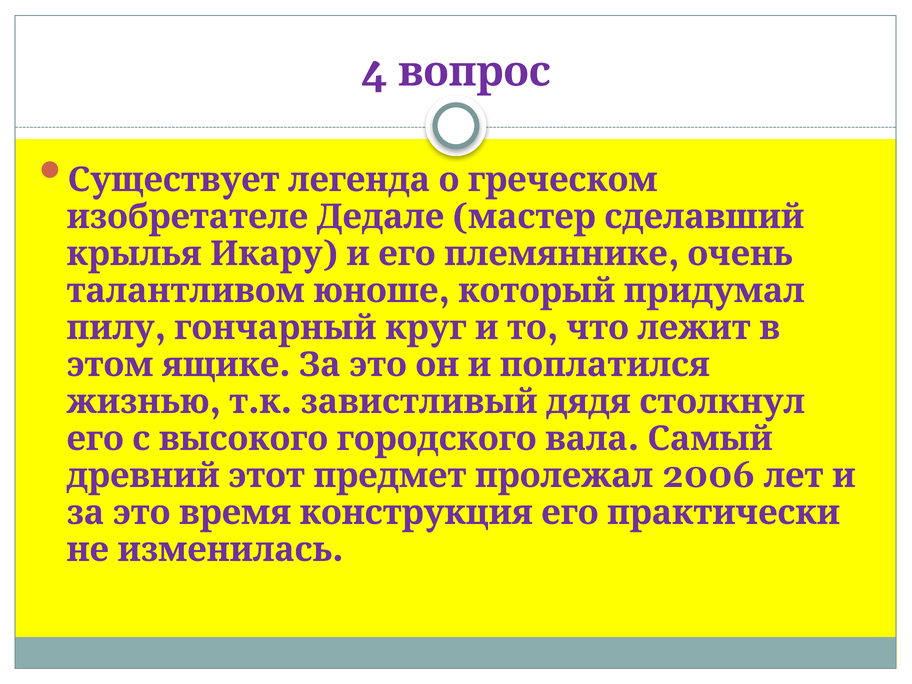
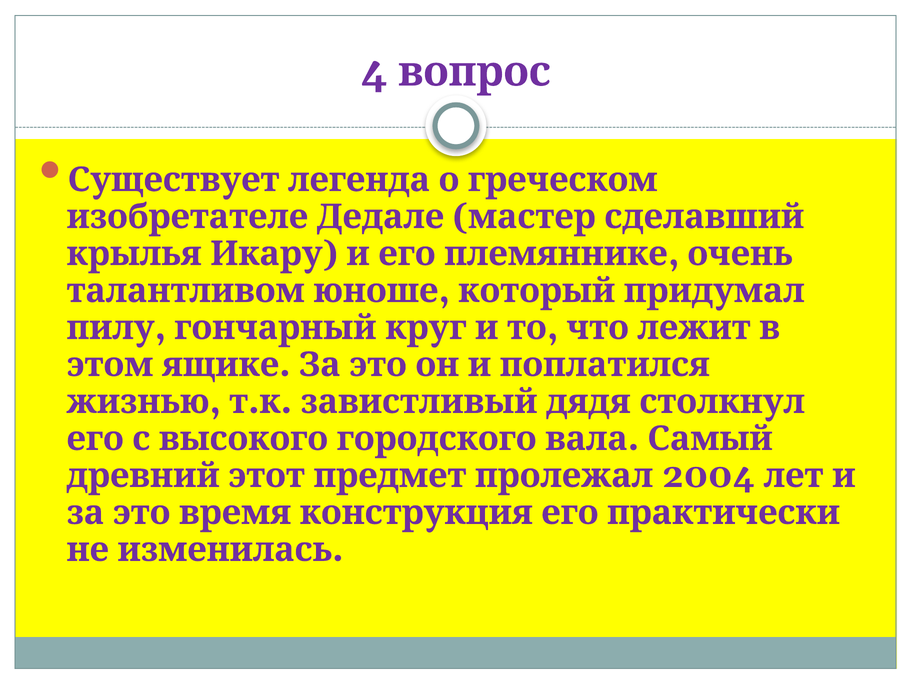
2006: 2006 -> 2004 (708, 476)
